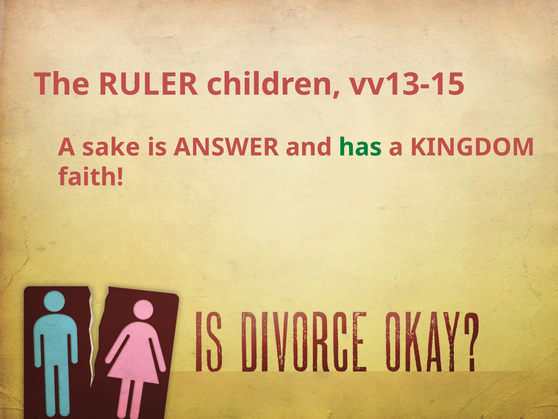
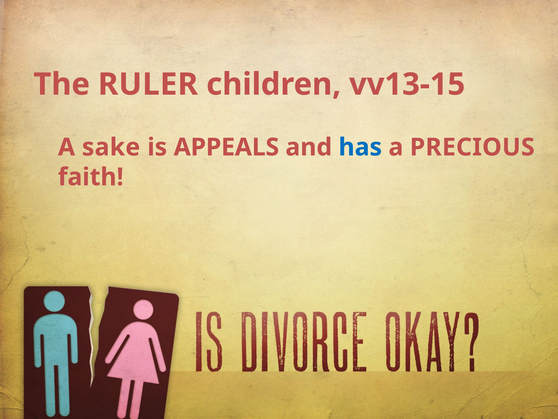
ANSWER: ANSWER -> APPEALS (226, 147)
has colour: green -> blue (360, 147)
KINGDOM: KINGDOM -> PRECIOUS (472, 147)
